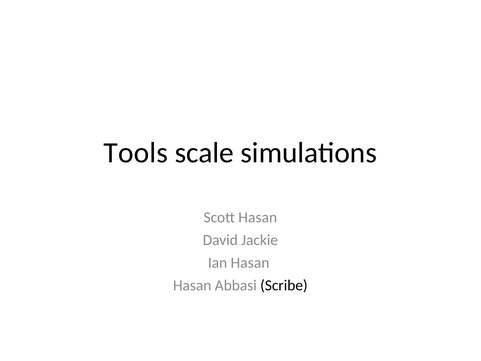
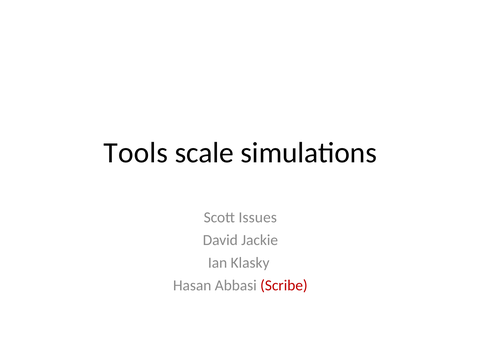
Scott Hasan: Hasan -> Issues (258, 217)
Ian Hasan: Hasan -> Klasky (250, 263)
Scribe colour: black -> red (284, 285)
